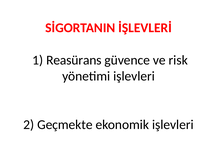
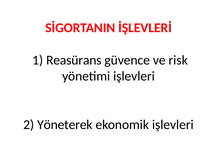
Geçmekte: Geçmekte -> Yöneterek (65, 125)
